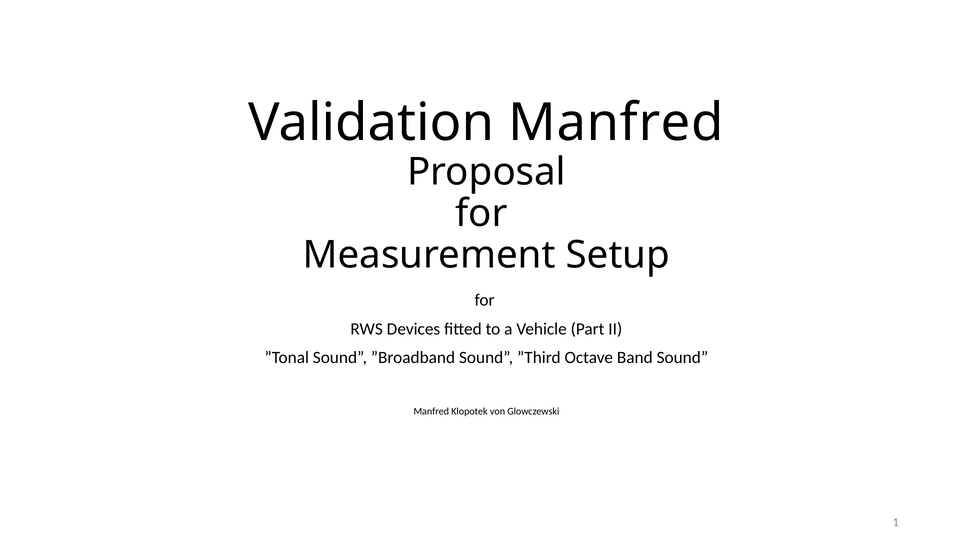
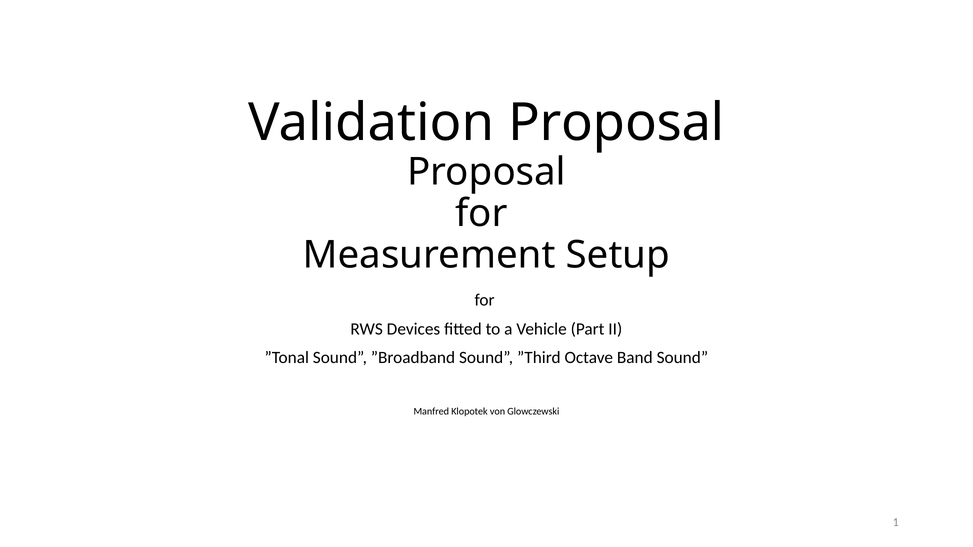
Validation Manfred: Manfred -> Proposal (616, 123)
